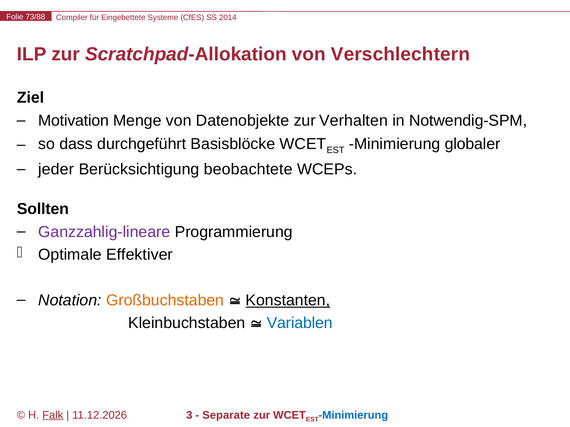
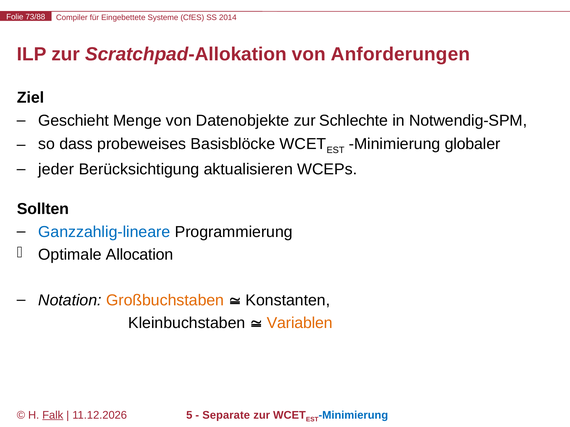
Verschlechtern: Verschlechtern -> Anforderungen (400, 54)
Motivation: Motivation -> Geschieht (74, 121)
Verhalten: Verhalten -> Schlechte (354, 121)
durchgeführt: durchgeführt -> probeweises (142, 144)
beobachtete: beobachtete -> aktualisieren (248, 170)
Ganzzahlig-lineare colour: purple -> blue (104, 232)
Effektiver: Effektiver -> Allocation (140, 255)
Konstanten underline: present -> none (288, 301)
Variablen colour: blue -> orange (300, 323)
3: 3 -> 5 (189, 416)
